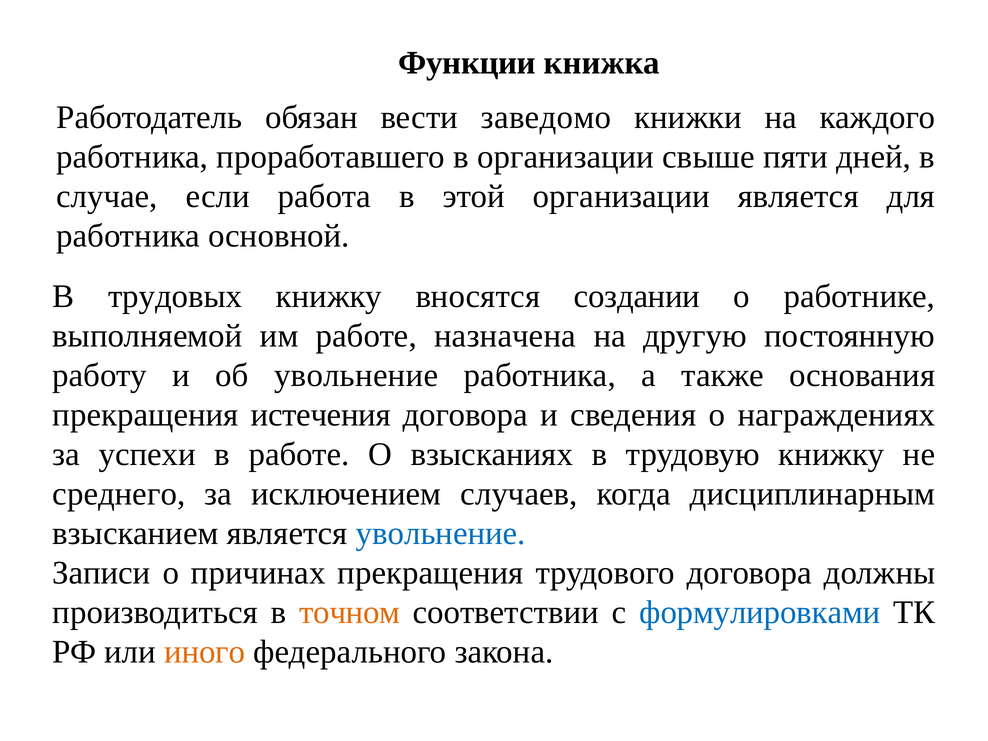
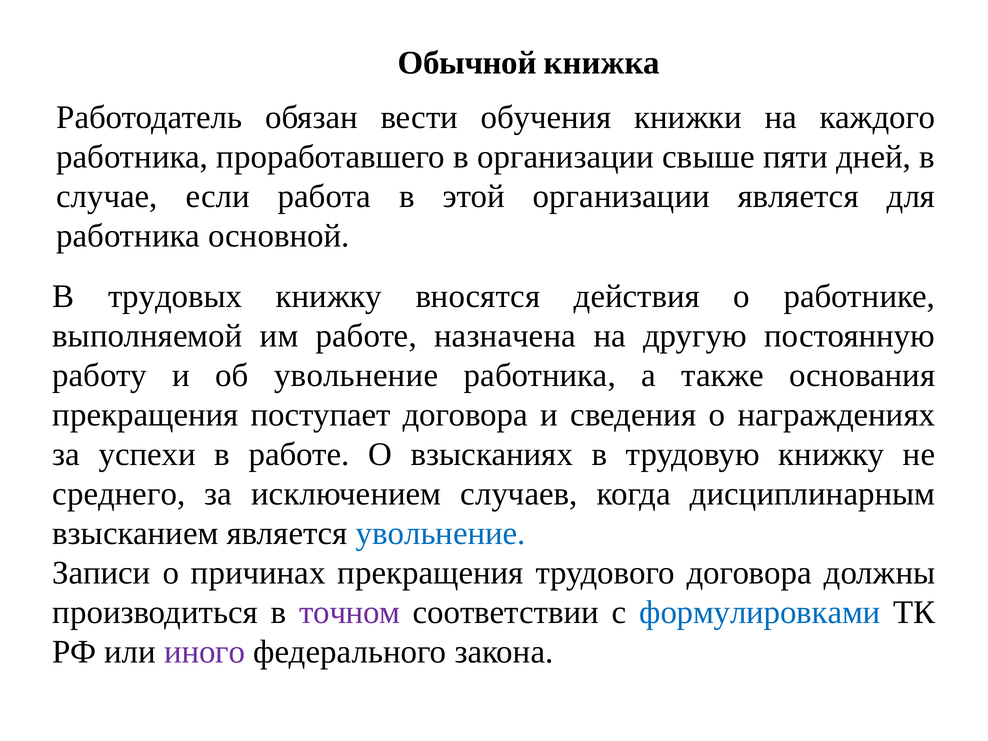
Функции: Функции -> Обычной (467, 63)
заведомо: заведомо -> обучения (546, 117)
создании: создании -> действия (637, 296)
истечения: истечения -> поступает (321, 415)
точном colour: orange -> purple (350, 612)
иного colour: orange -> purple (205, 652)
